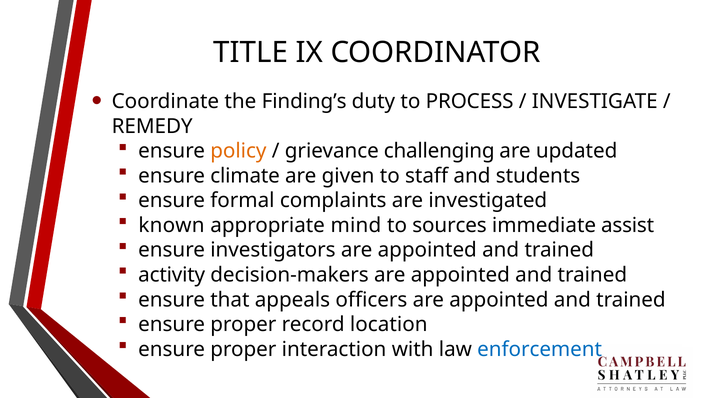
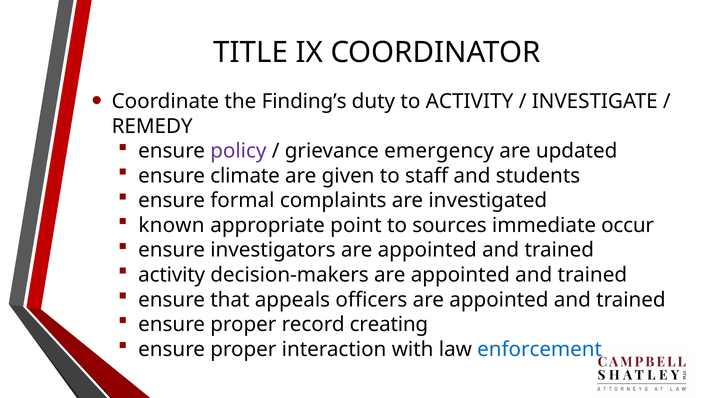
to PROCESS: PROCESS -> ACTIVITY (470, 102)
policy colour: orange -> purple (238, 151)
challenging: challenging -> emergency (439, 151)
mind: mind -> point (356, 226)
assist: assist -> occur (628, 226)
location: location -> creating (389, 325)
